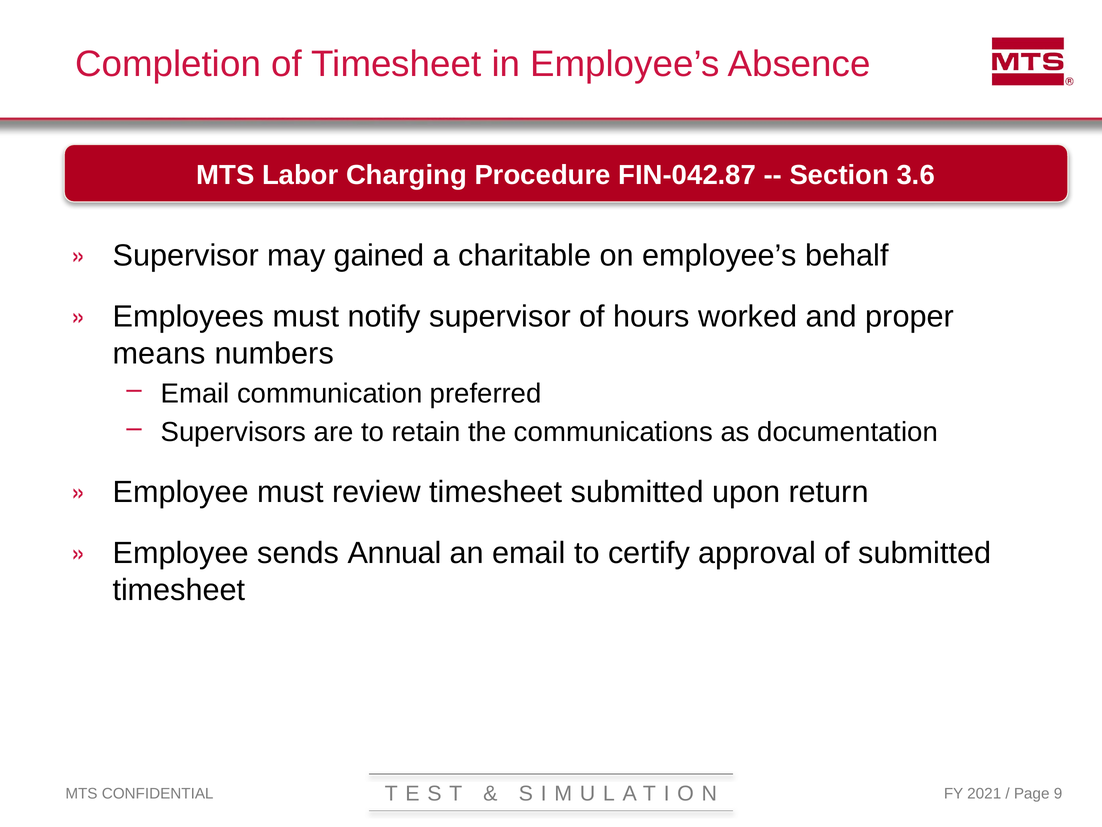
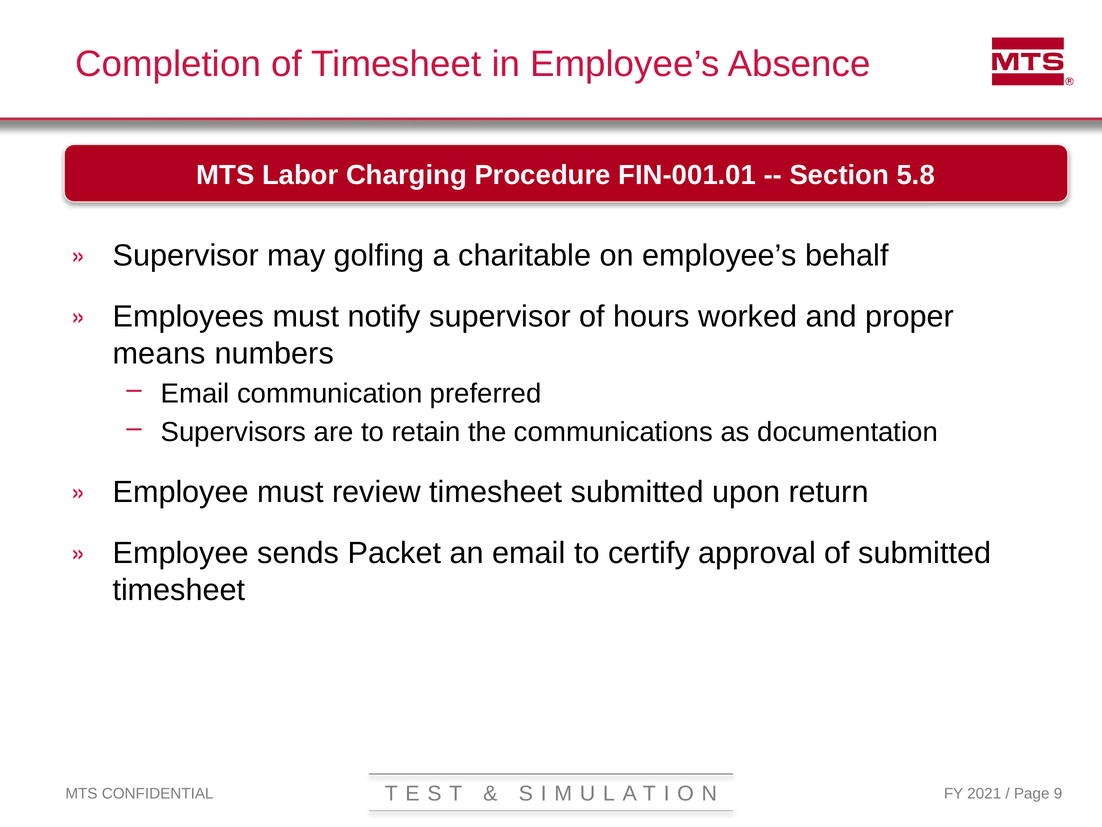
FIN-042.87: FIN-042.87 -> FIN-001.01 (687, 175)
3.6: 3.6 -> 5.8 (916, 175)
gained: gained -> golfing (379, 255)
Annual: Annual -> Packet (394, 553)
